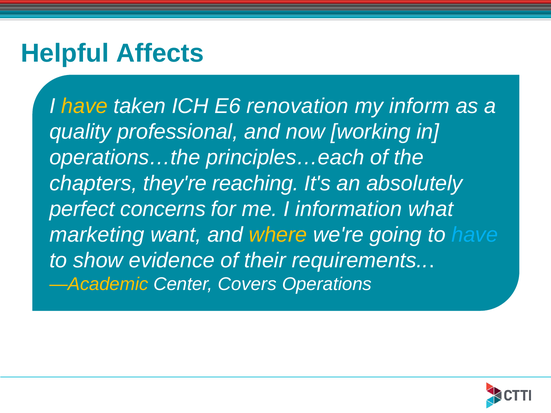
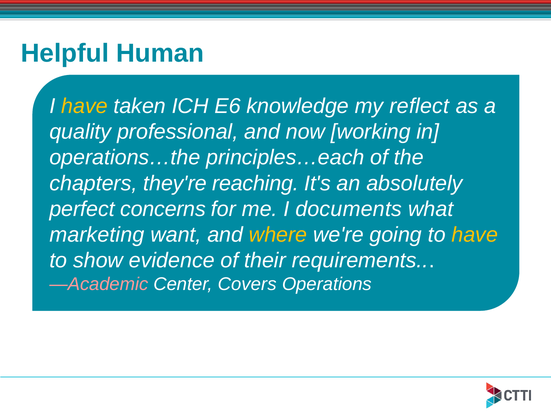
Affects: Affects -> Human (160, 53)
renovation: renovation -> knowledge (298, 106)
inform: inform -> reflect (419, 106)
information: information -> documents (349, 209)
have colour: light blue -> yellow (475, 235)
—Academic colour: yellow -> pink (99, 284)
